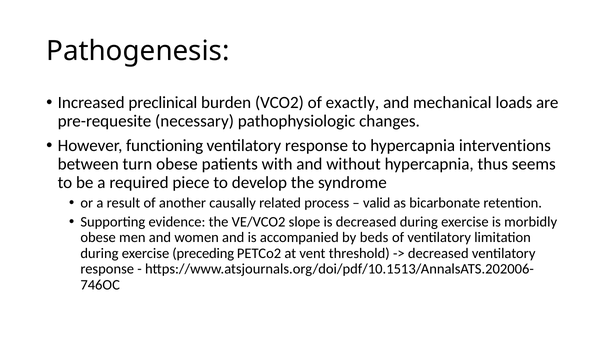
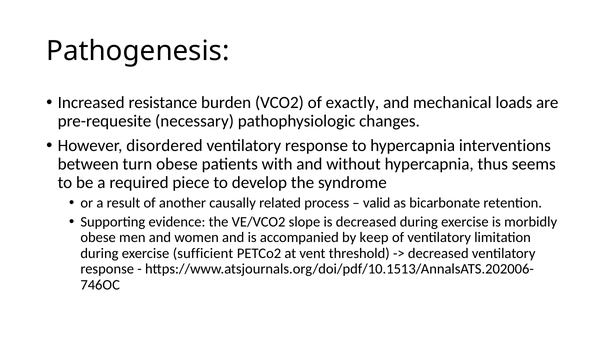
preclinical: preclinical -> resistance (163, 102)
functioning: functioning -> disordered (164, 146)
beds: beds -> keep (374, 237)
preceding: preceding -> sufficient (203, 253)
